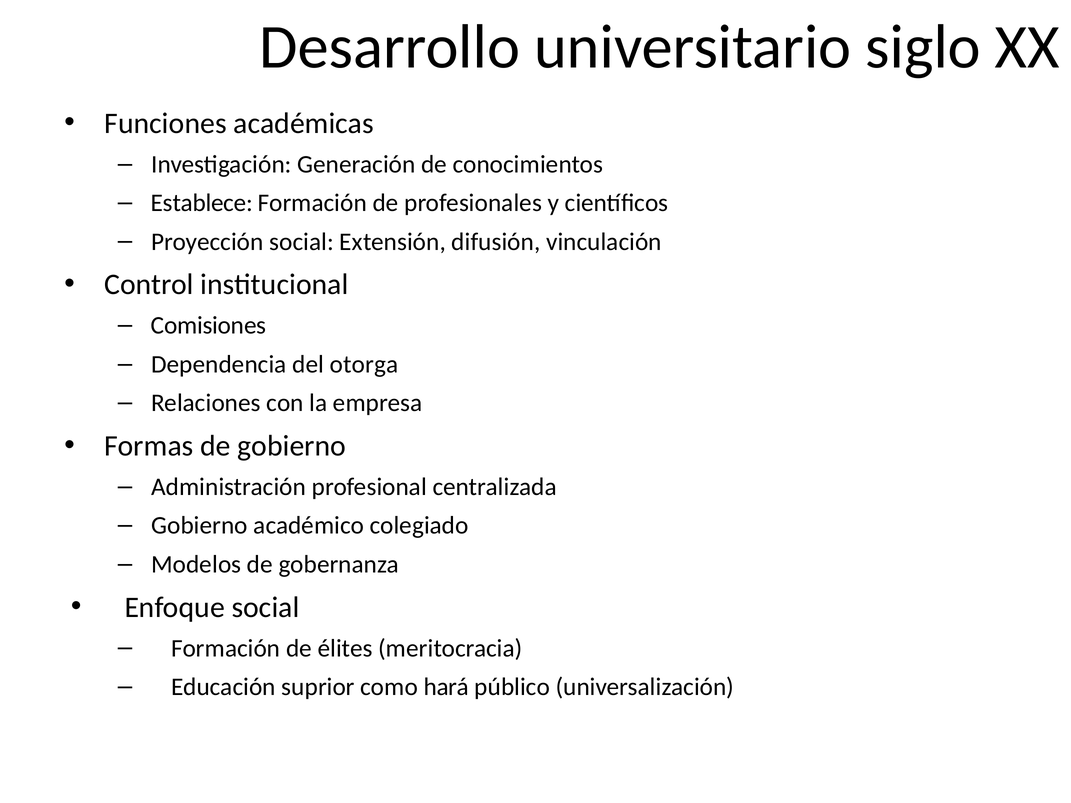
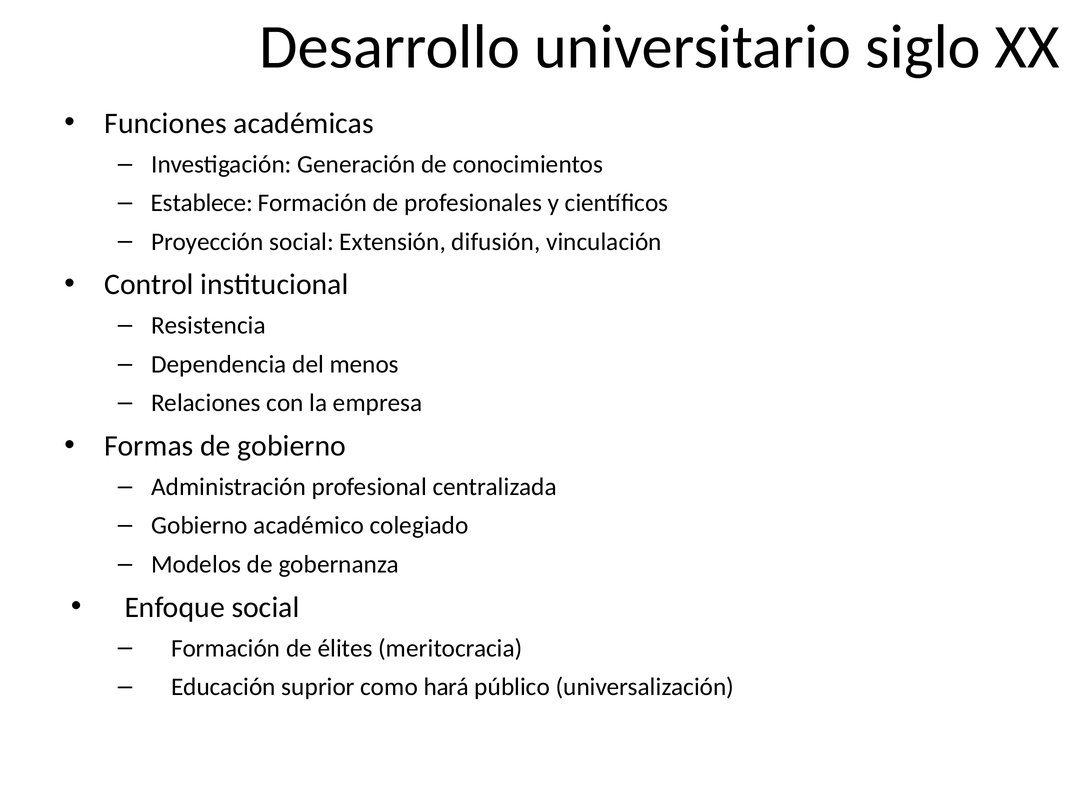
Comisiones: Comisiones -> Resistencia (208, 326)
otorga: otorga -> menos (364, 364)
